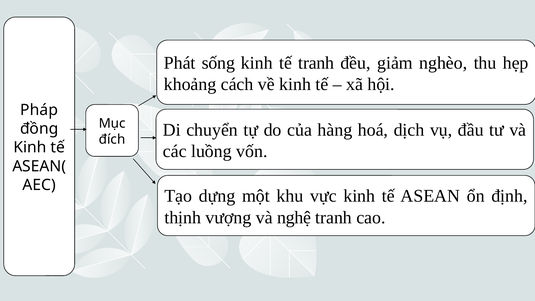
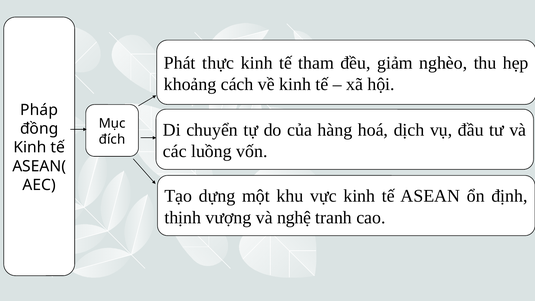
sống: sống -> thực (218, 63)
tế tranh: tranh -> tham (316, 63)
